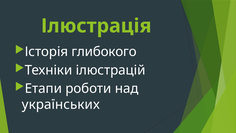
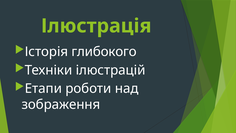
українських: українських -> зображення (61, 104)
